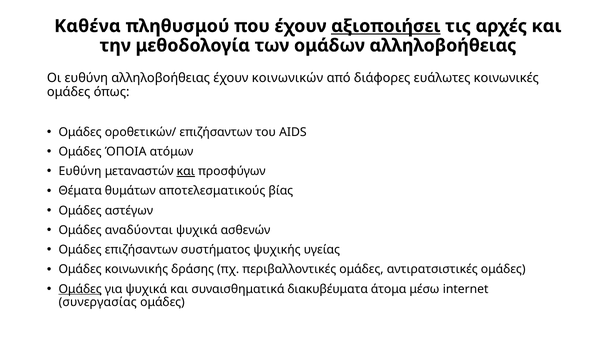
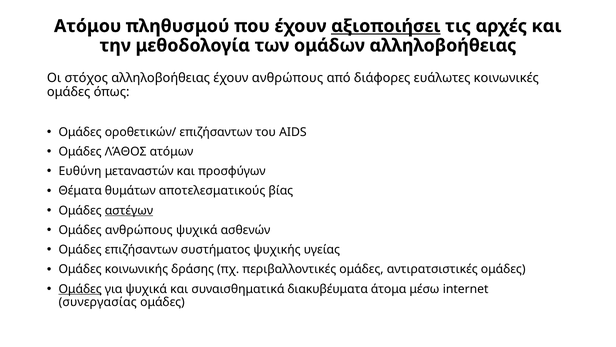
Καθένα: Καθένα -> Ατόμου (88, 26)
Οι ευθύνη: ευθύνη -> στόχος (86, 78)
έχουν κοινωνικών: κοινωνικών -> ανθρώπους (288, 78)
ΌΠΟΙΑ: ΌΠΟΙΑ -> ΛΆΘΟΣ (126, 151)
και underline: present -> none (186, 171)
αστέγων underline: none -> present (129, 210)
Ομάδες αναδύονται: αναδύονται -> ανθρώπους (139, 230)
